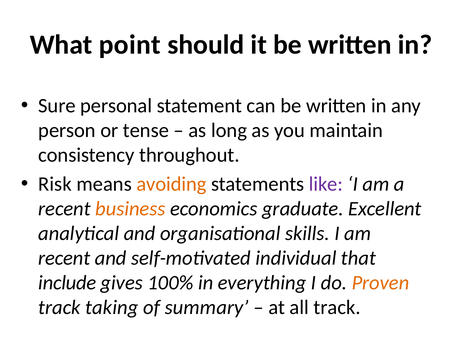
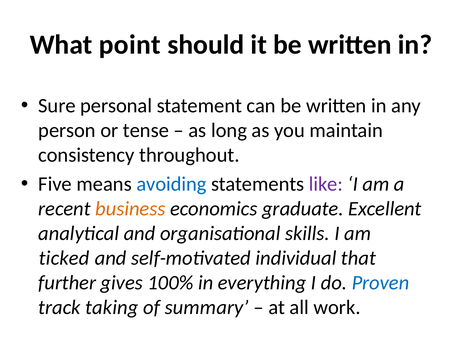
Risk: Risk -> Five (55, 184)
avoiding colour: orange -> blue (171, 184)
recent: recent -> ticked (64, 258)
include: include -> further (67, 282)
Proven colour: orange -> blue (381, 282)
all track: track -> work (337, 307)
